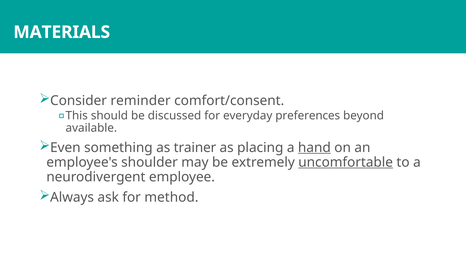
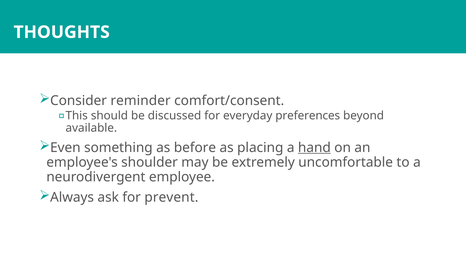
MATERIALS: MATERIALS -> THOUGHTS (62, 32)
trainer: trainer -> before (195, 148)
uncomfortable underline: present -> none (346, 162)
method: method -> prevent (171, 197)
